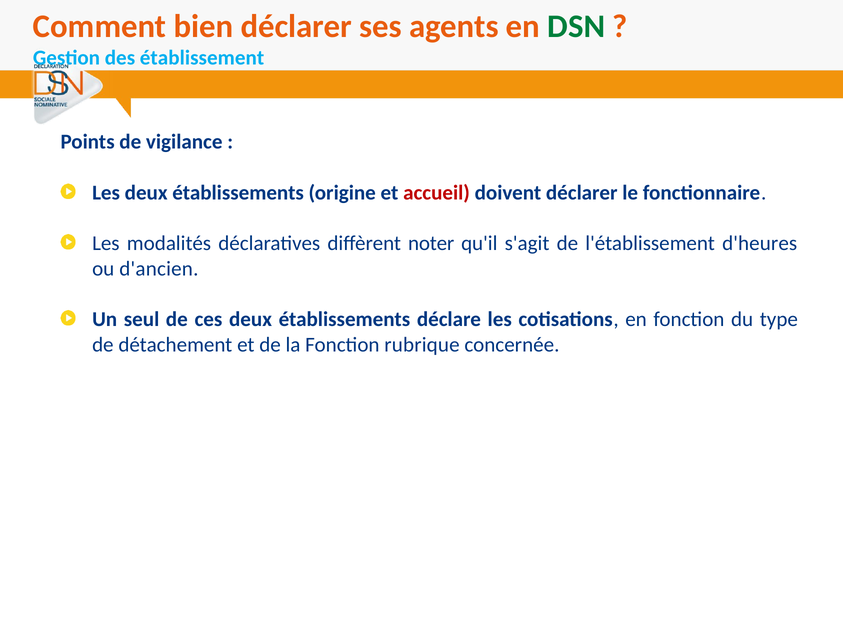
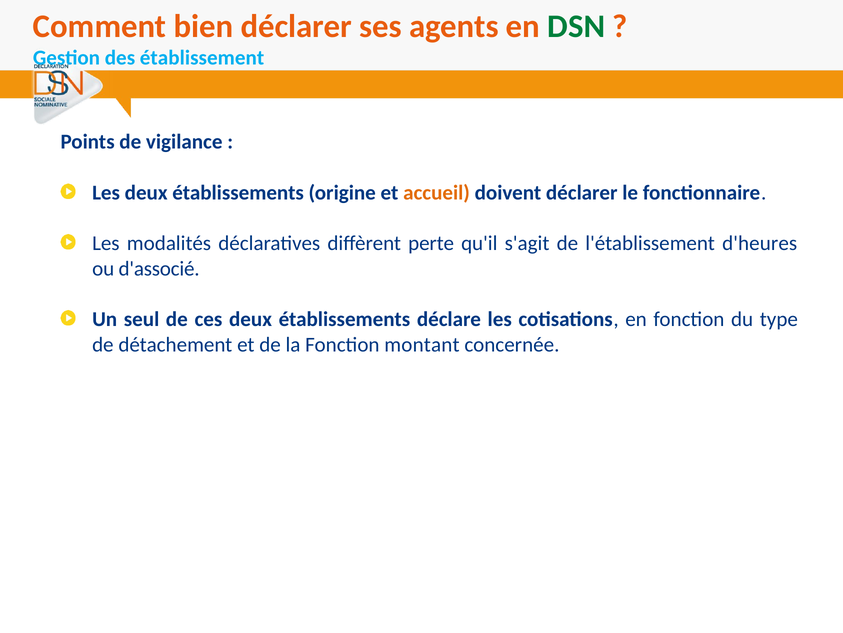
accueil colour: red -> orange (437, 192)
noter: noter -> perte (431, 243)
d'ancien: d'ancien -> d'associé (159, 268)
rubrique: rubrique -> montant (422, 344)
